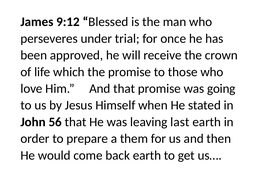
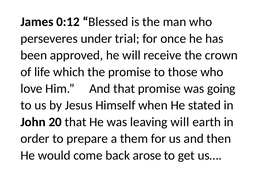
9:12: 9:12 -> 0:12 (68, 22)
56: 56 -> 20 (55, 122)
leaving last: last -> will (180, 122)
back earth: earth -> arose (147, 155)
